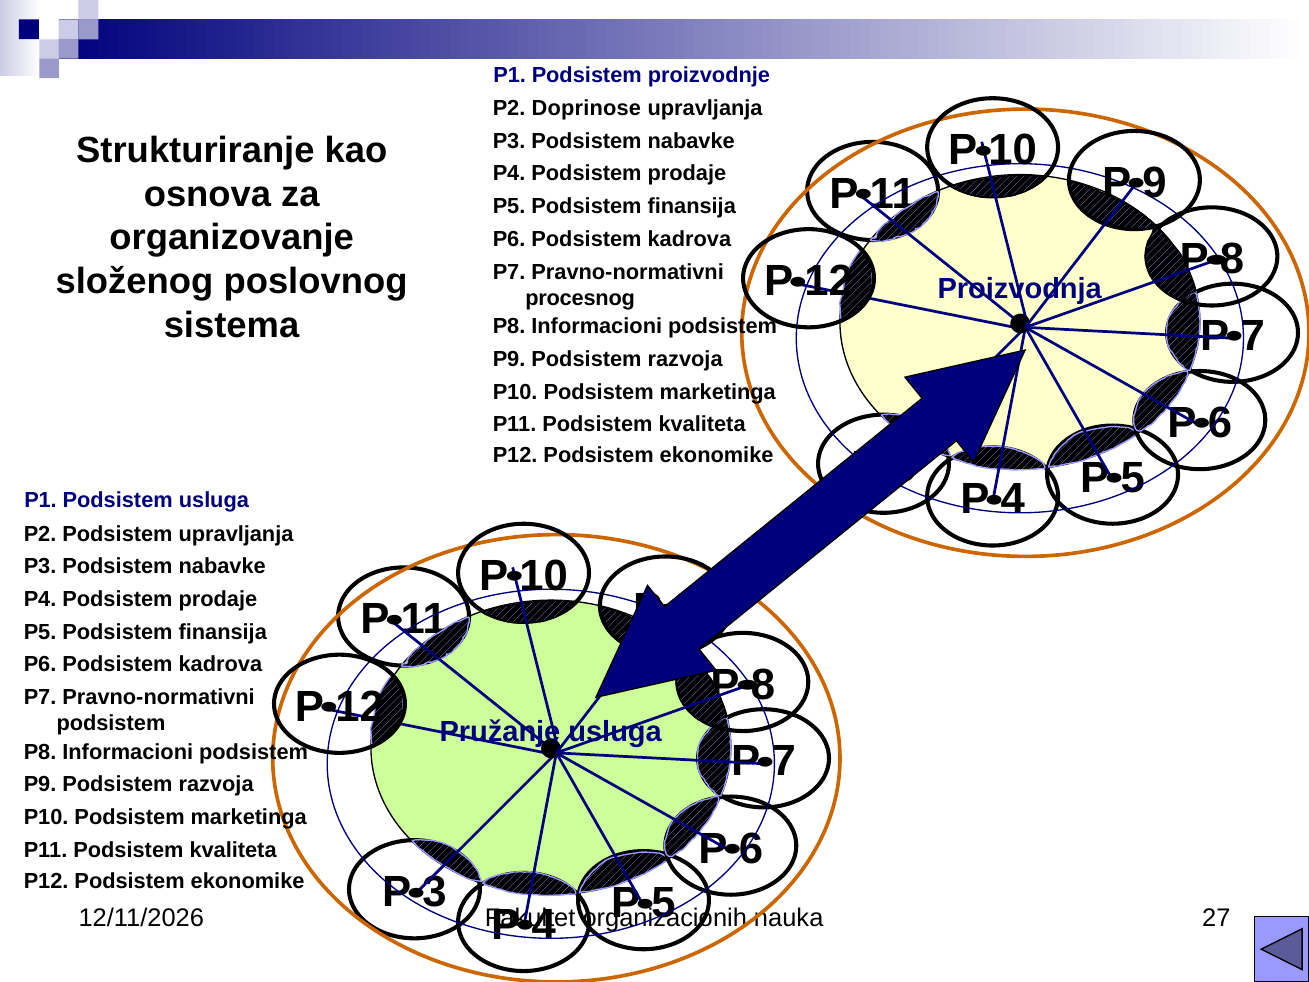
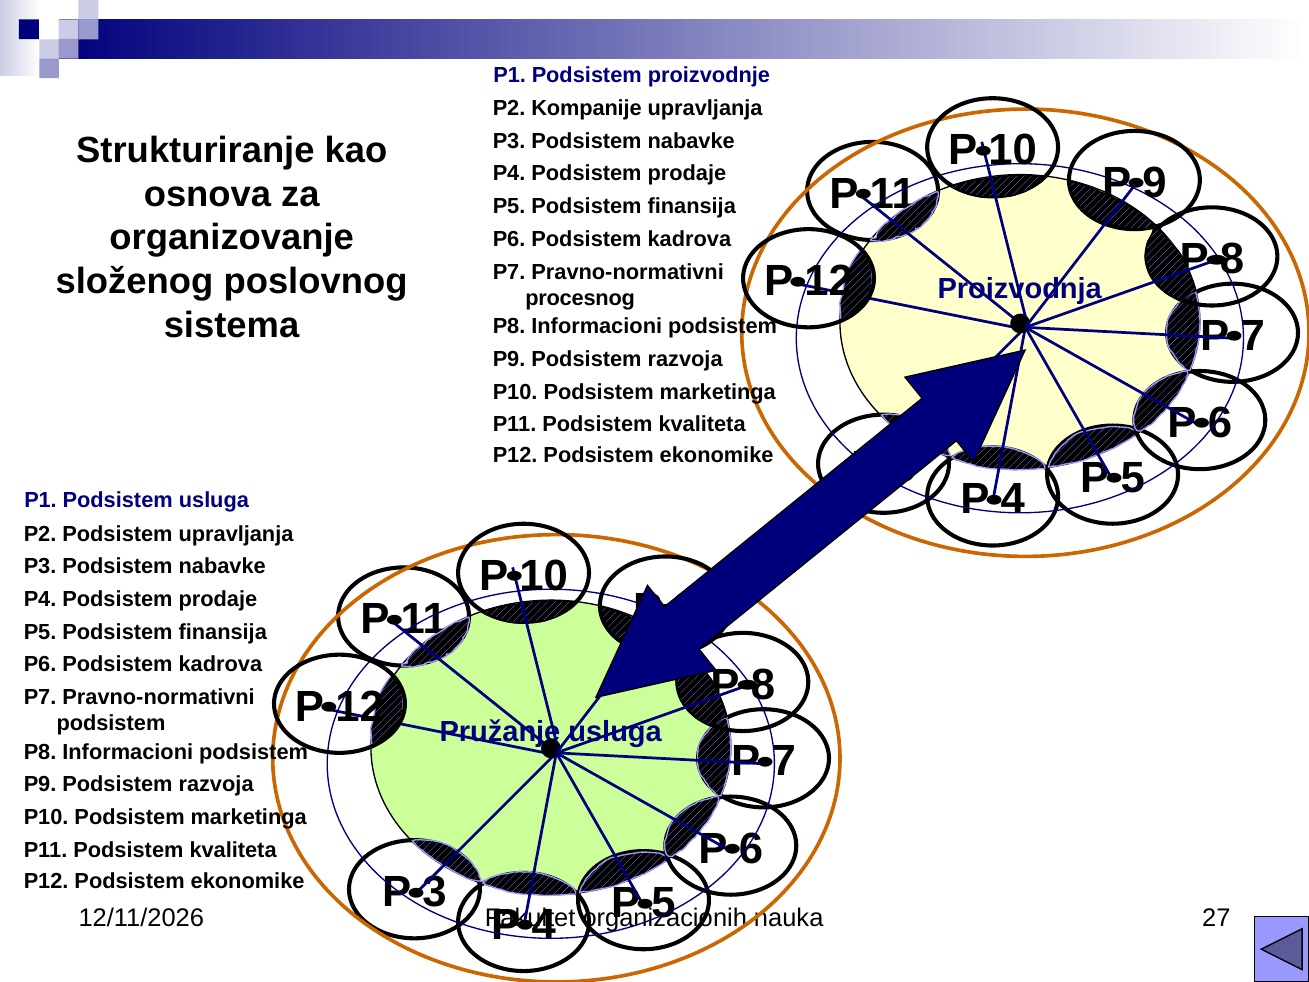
Doprinose: Doprinose -> Kompanije (587, 108)
